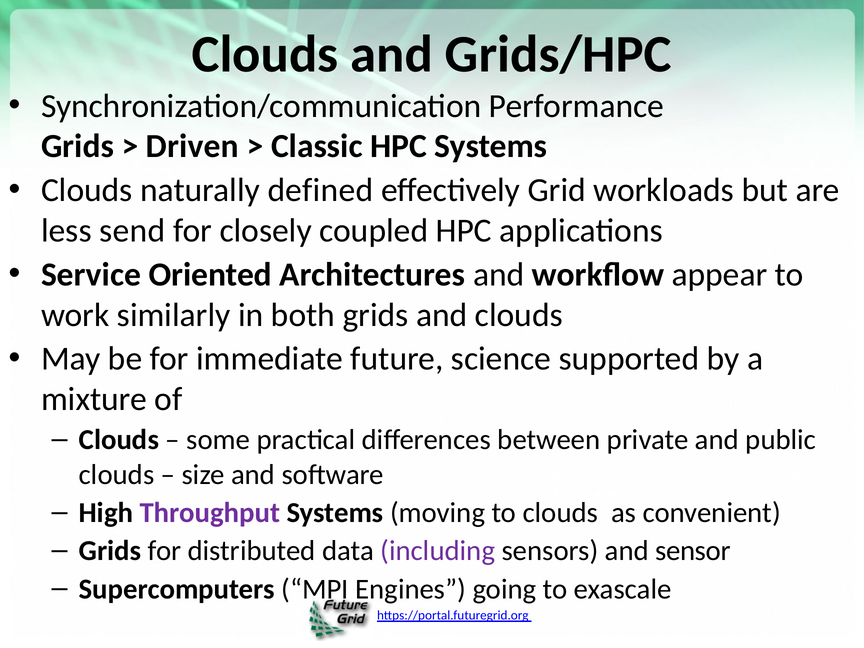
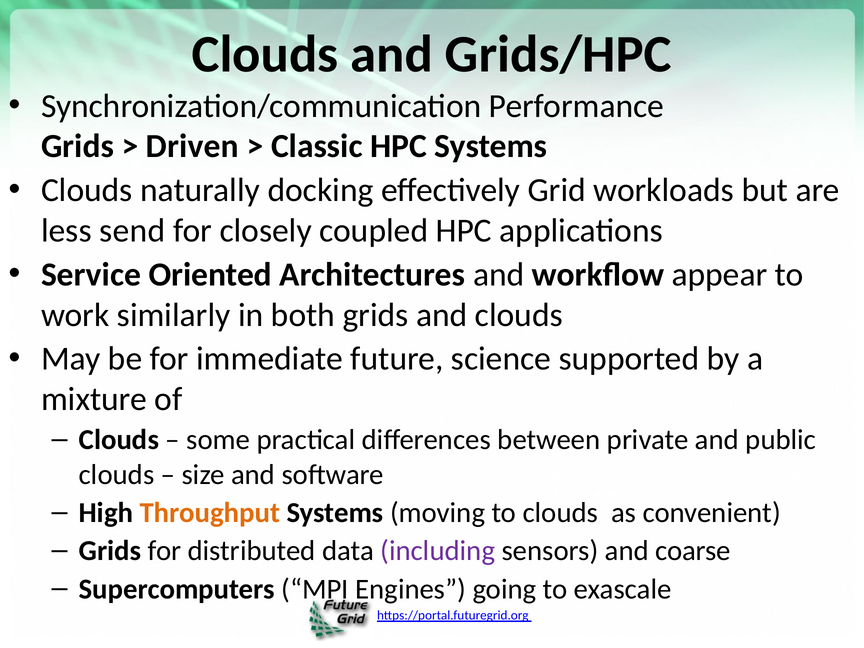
defined: defined -> docking (321, 190)
Throughput colour: purple -> orange (210, 513)
sensor: sensor -> coarse (693, 551)
